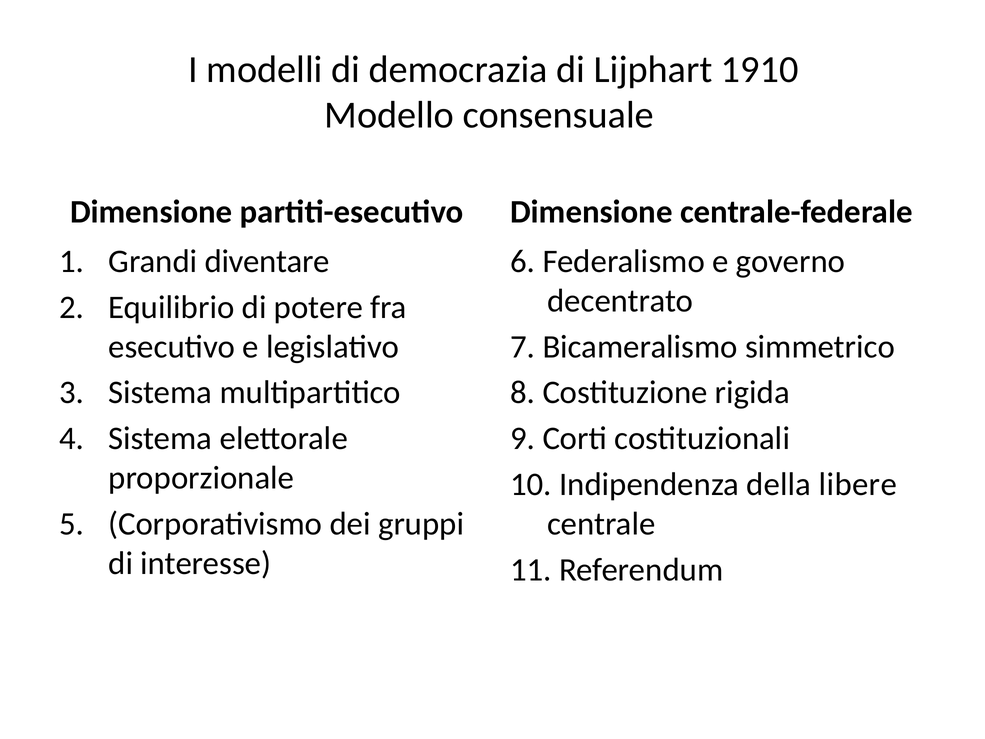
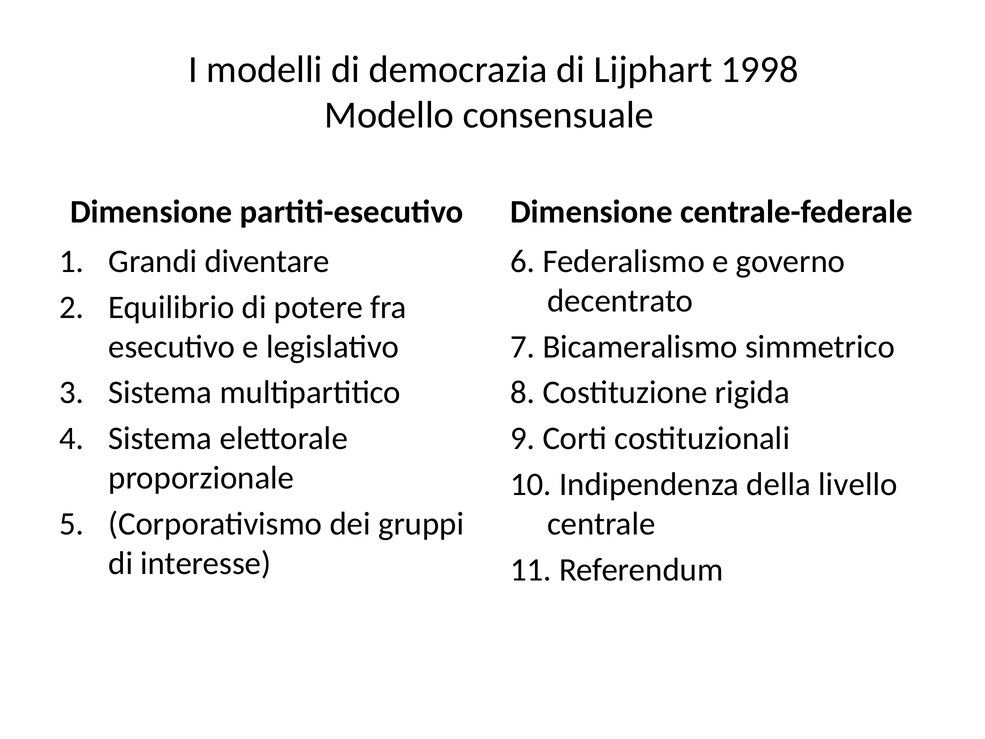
1910: 1910 -> 1998 (760, 69)
libere: libere -> livello (858, 484)
